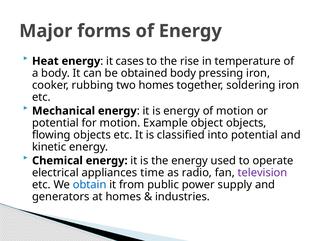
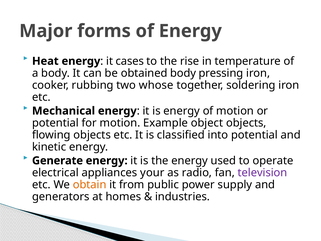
two homes: homes -> whose (156, 85)
Chemical: Chemical -> Generate (57, 160)
time: time -> your (152, 173)
obtain colour: blue -> orange (90, 185)
